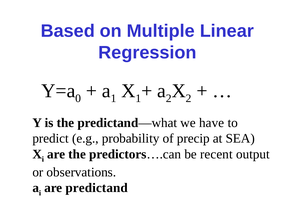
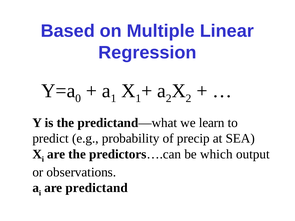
have: have -> learn (212, 123)
recent: recent -> which (216, 154)
